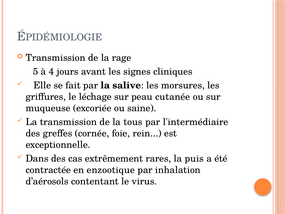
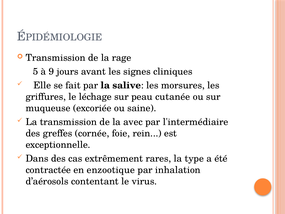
4: 4 -> 9 (51, 71)
tous: tous -> avec (133, 122)
puis: puis -> type (194, 158)
